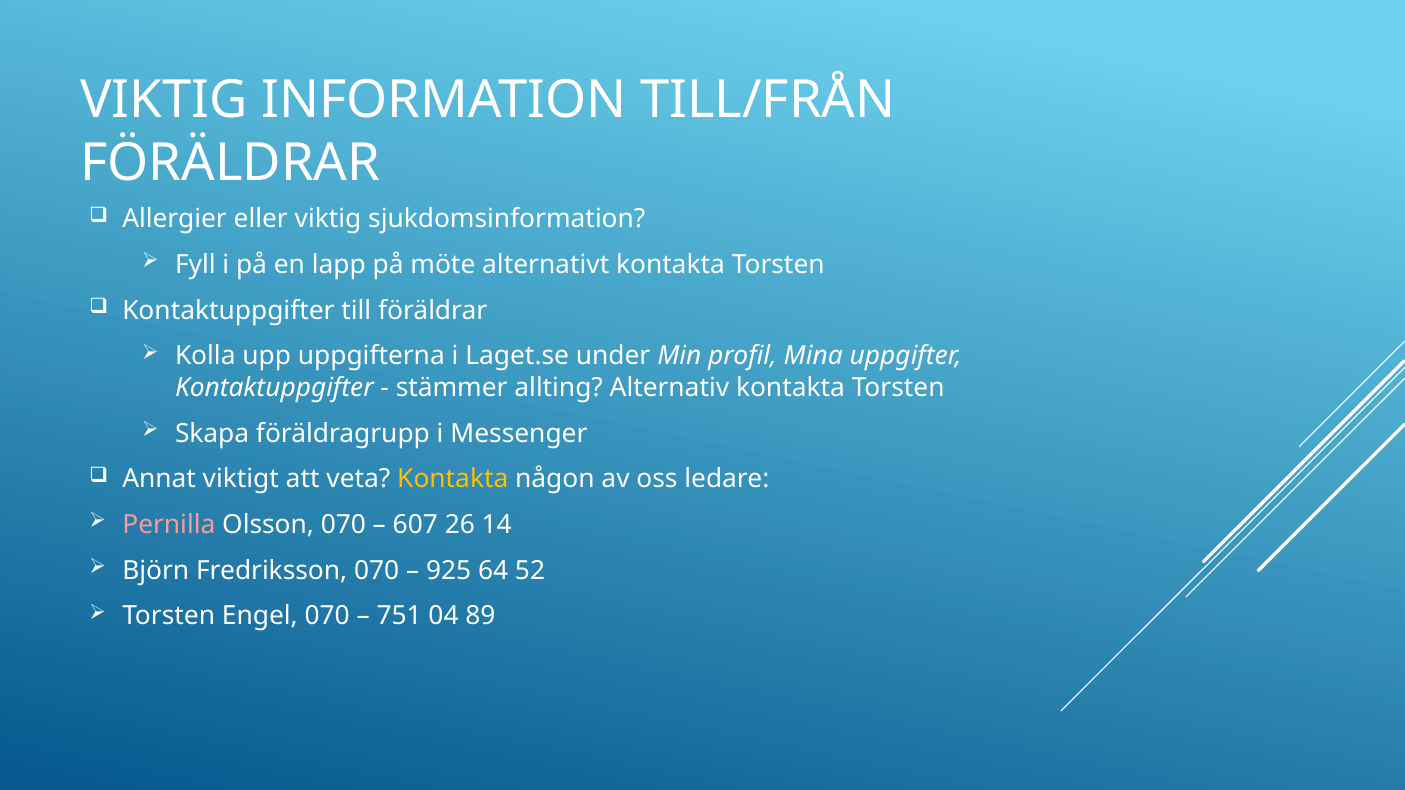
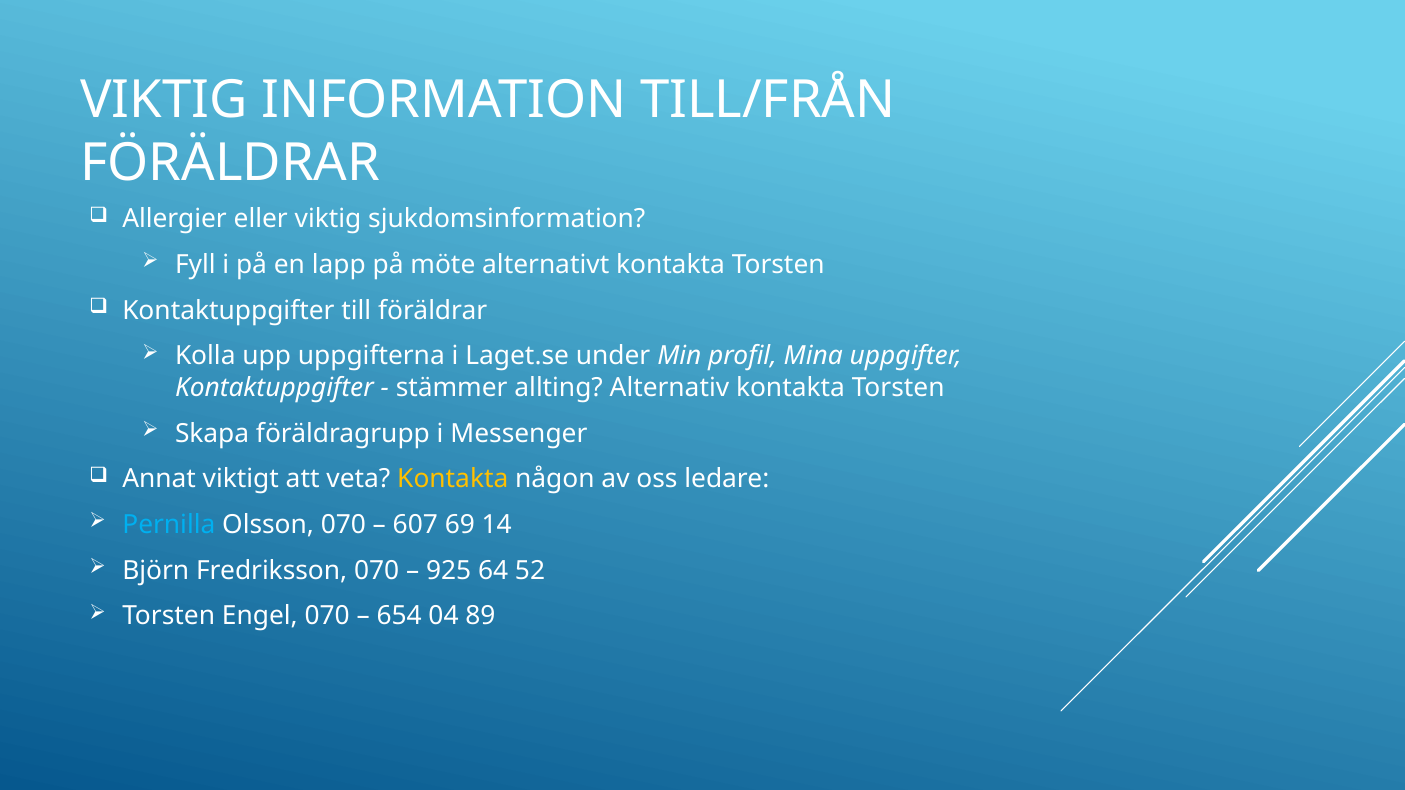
Pernilla colour: pink -> light blue (169, 525)
26: 26 -> 69 (460, 525)
751: 751 -> 654 (399, 616)
